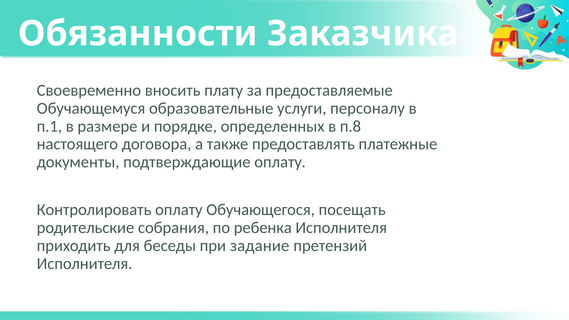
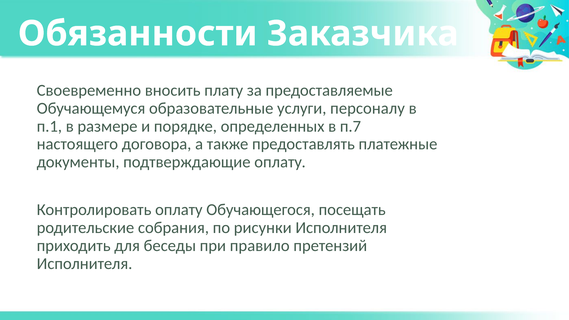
п.8: п.8 -> п.7 (350, 126)
ребенка: ребенка -> рисунки (263, 228)
задание: задание -> правило (260, 246)
